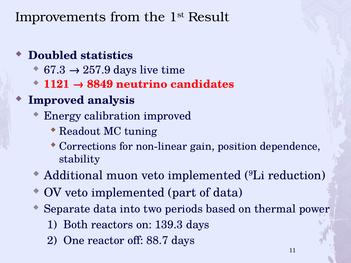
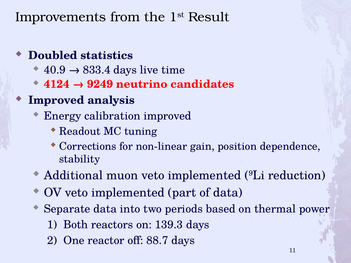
67.3: 67.3 -> 40.9 (55, 70)
257.9: 257.9 -> 833.4 (97, 70)
1121: 1121 -> 4124 (57, 84)
8849: 8849 -> 9249 (100, 84)
